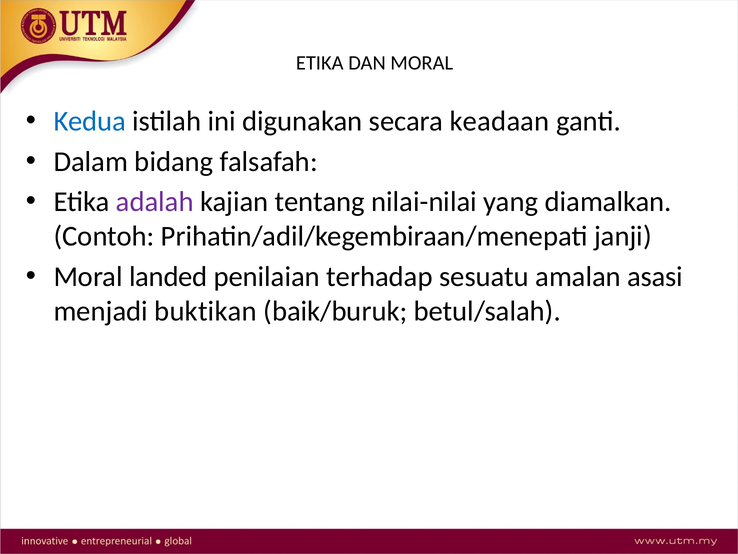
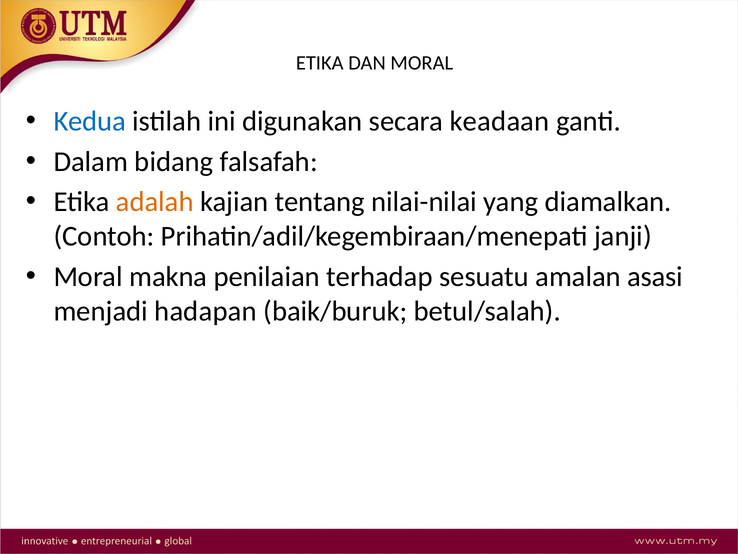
adalah colour: purple -> orange (155, 202)
landed: landed -> makna (168, 276)
buktikan: buktikan -> hadapan (206, 311)
